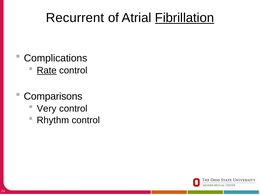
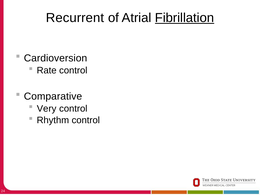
Complications: Complications -> Cardioversion (55, 58)
Rate underline: present -> none (47, 70)
Comparisons: Comparisons -> Comparative (53, 96)
